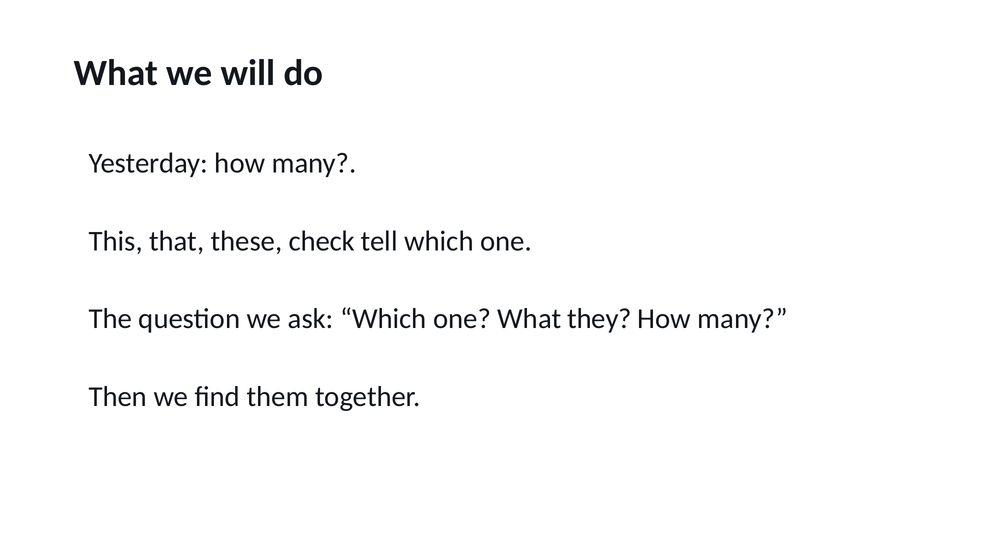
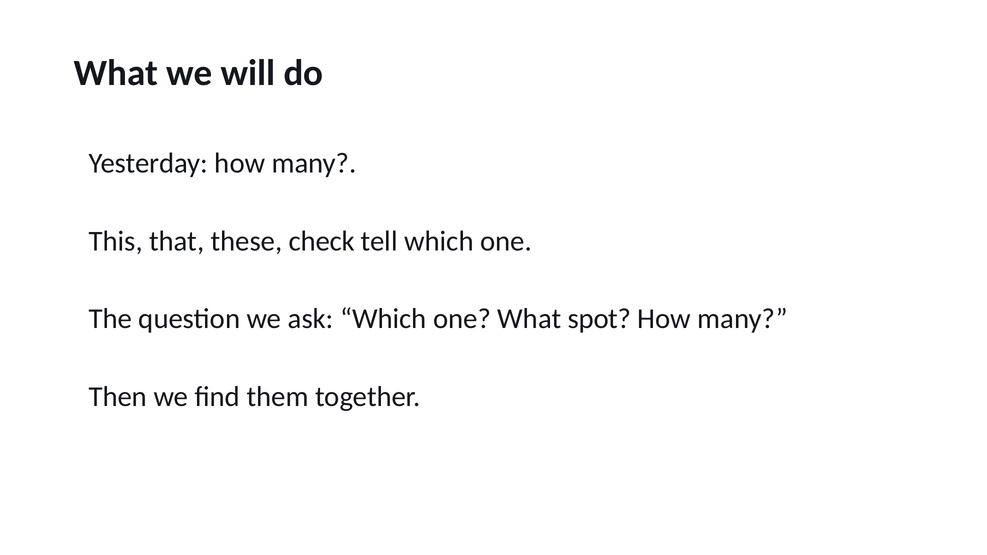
they: they -> spot (599, 319)
